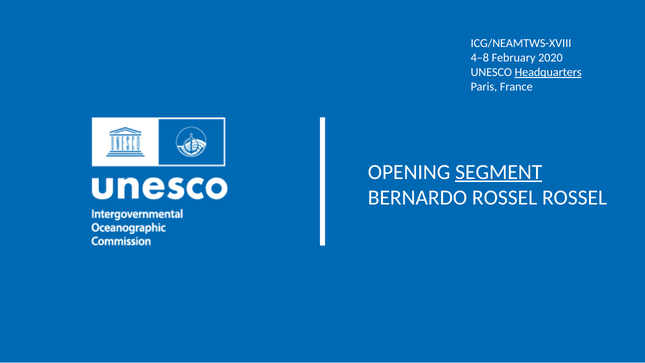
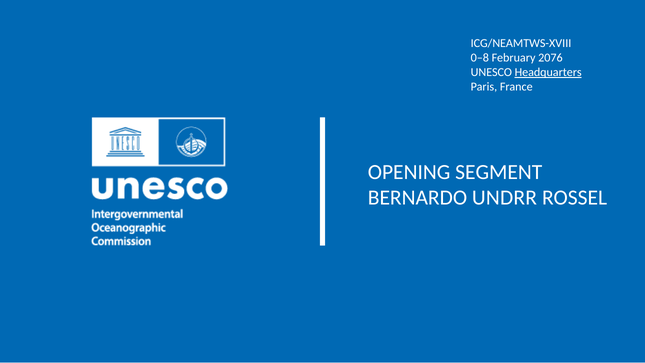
4–8: 4–8 -> 0–8 (480, 58)
2020: 2020 -> 2076 (550, 58)
SEGMENT underline: present -> none (499, 172)
BERNARDO ROSSEL: ROSSEL -> UNDRR (504, 198)
